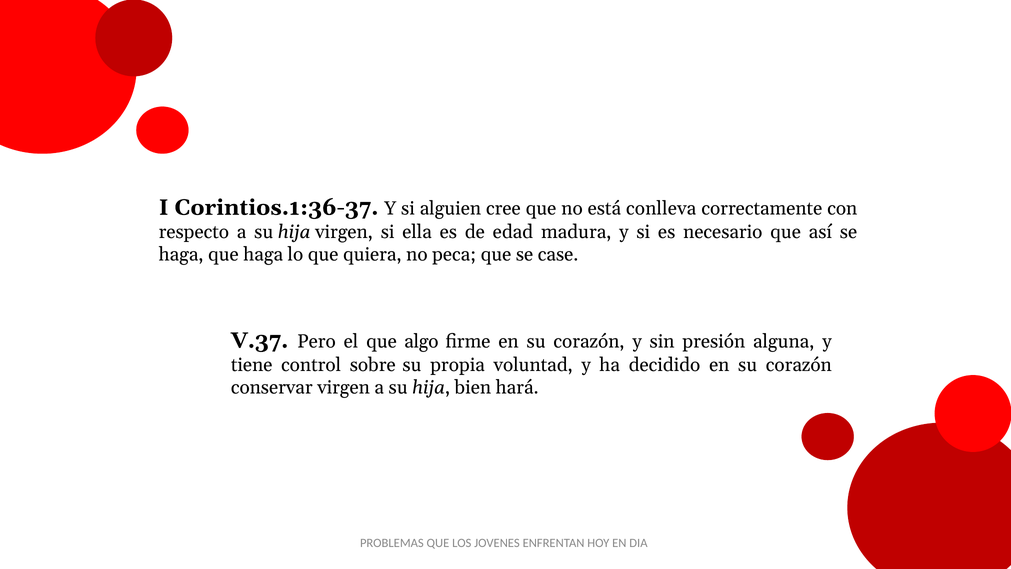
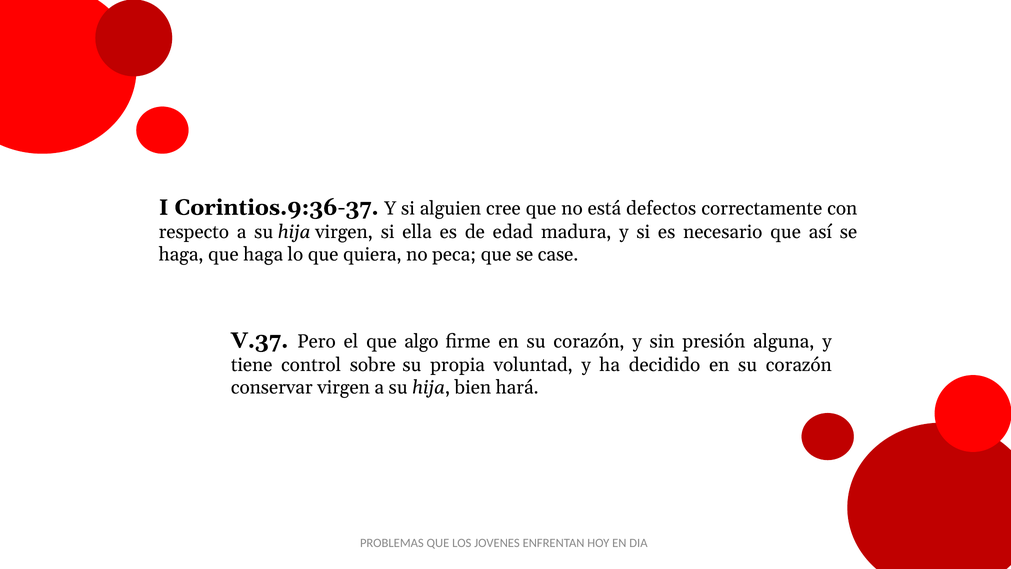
Corintios.1:36-37: Corintios.1:36-37 -> Corintios.9:36-37 (277, 207)
conlleva: conlleva -> defectos (661, 208)
